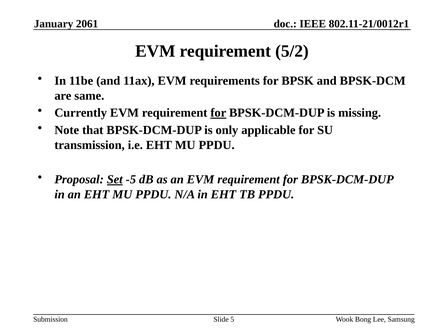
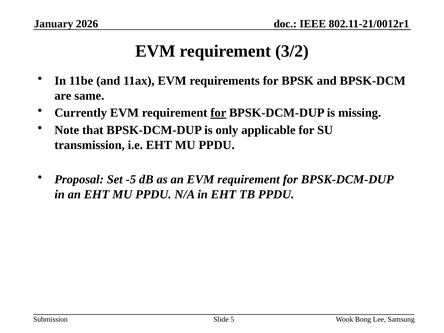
2061: 2061 -> 2026 (87, 24)
5/2: 5/2 -> 3/2 (292, 51)
Set underline: present -> none (115, 180)
